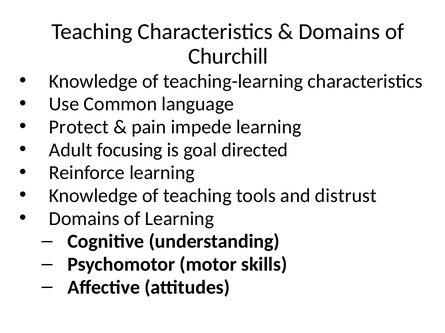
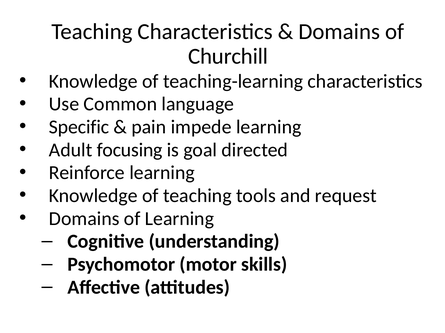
Protect: Protect -> Specific (79, 127)
distrust: distrust -> request (346, 196)
